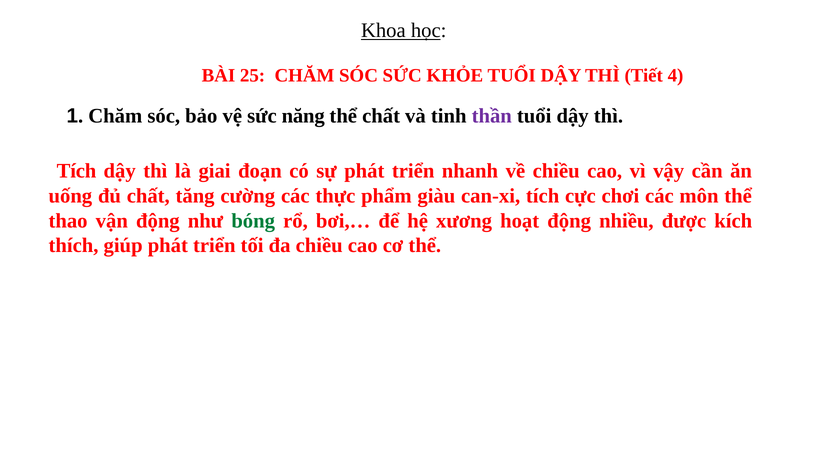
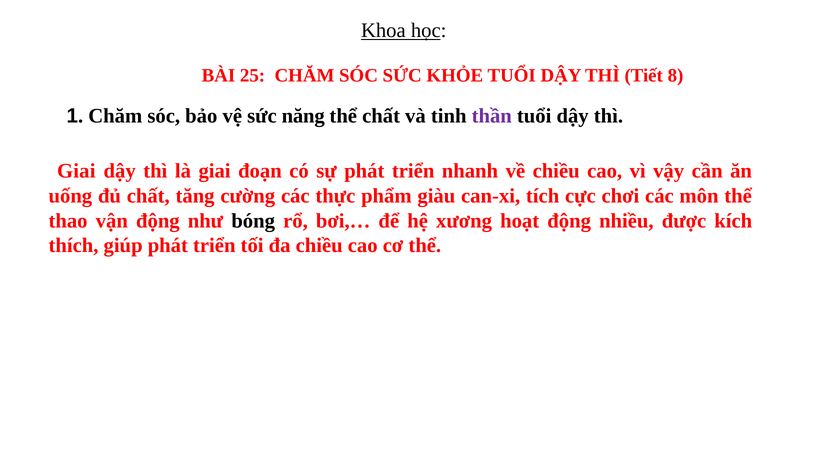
4: 4 -> 8 (675, 75)
Tích: Tích -> Giai (76, 171)
bóng colour: green -> black (253, 221)
